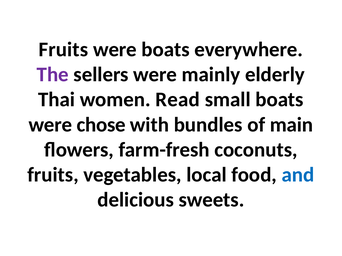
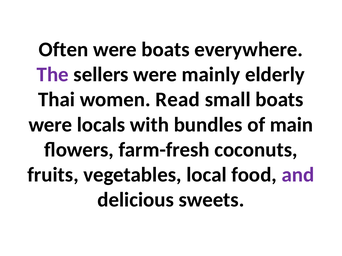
Fruits: Fruits -> Often (63, 50)
chose: chose -> locals (101, 125)
and colour: blue -> purple (298, 175)
